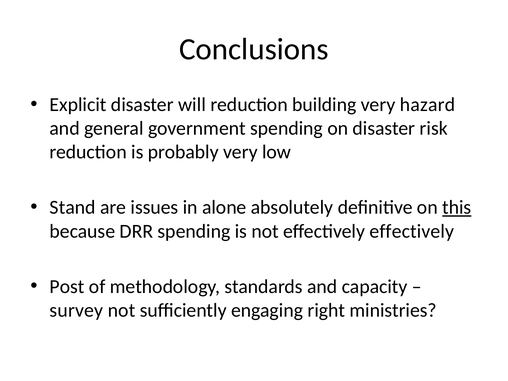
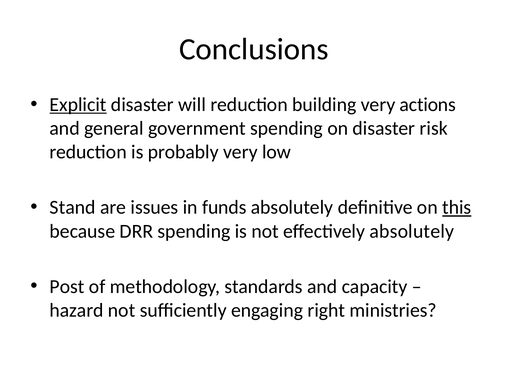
Explicit underline: none -> present (78, 105)
hazard: hazard -> actions (428, 105)
alone: alone -> funds (224, 207)
effectively effectively: effectively -> absolutely (412, 231)
survey: survey -> hazard (77, 310)
